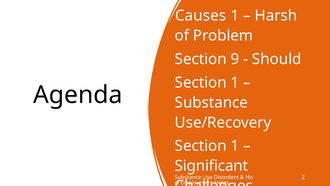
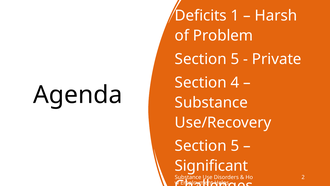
Causes: Causes -> Deficits (201, 16)
9: 9 -> 5 (235, 59)
Should: Should -> Private (277, 59)
1: 1 -> 4 (235, 82)
1: 1 -> 5 (235, 146)
